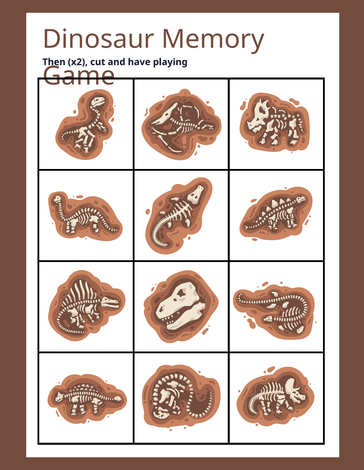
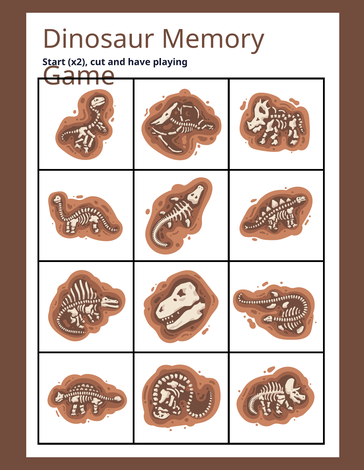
Then: Then -> Start (54, 62)
